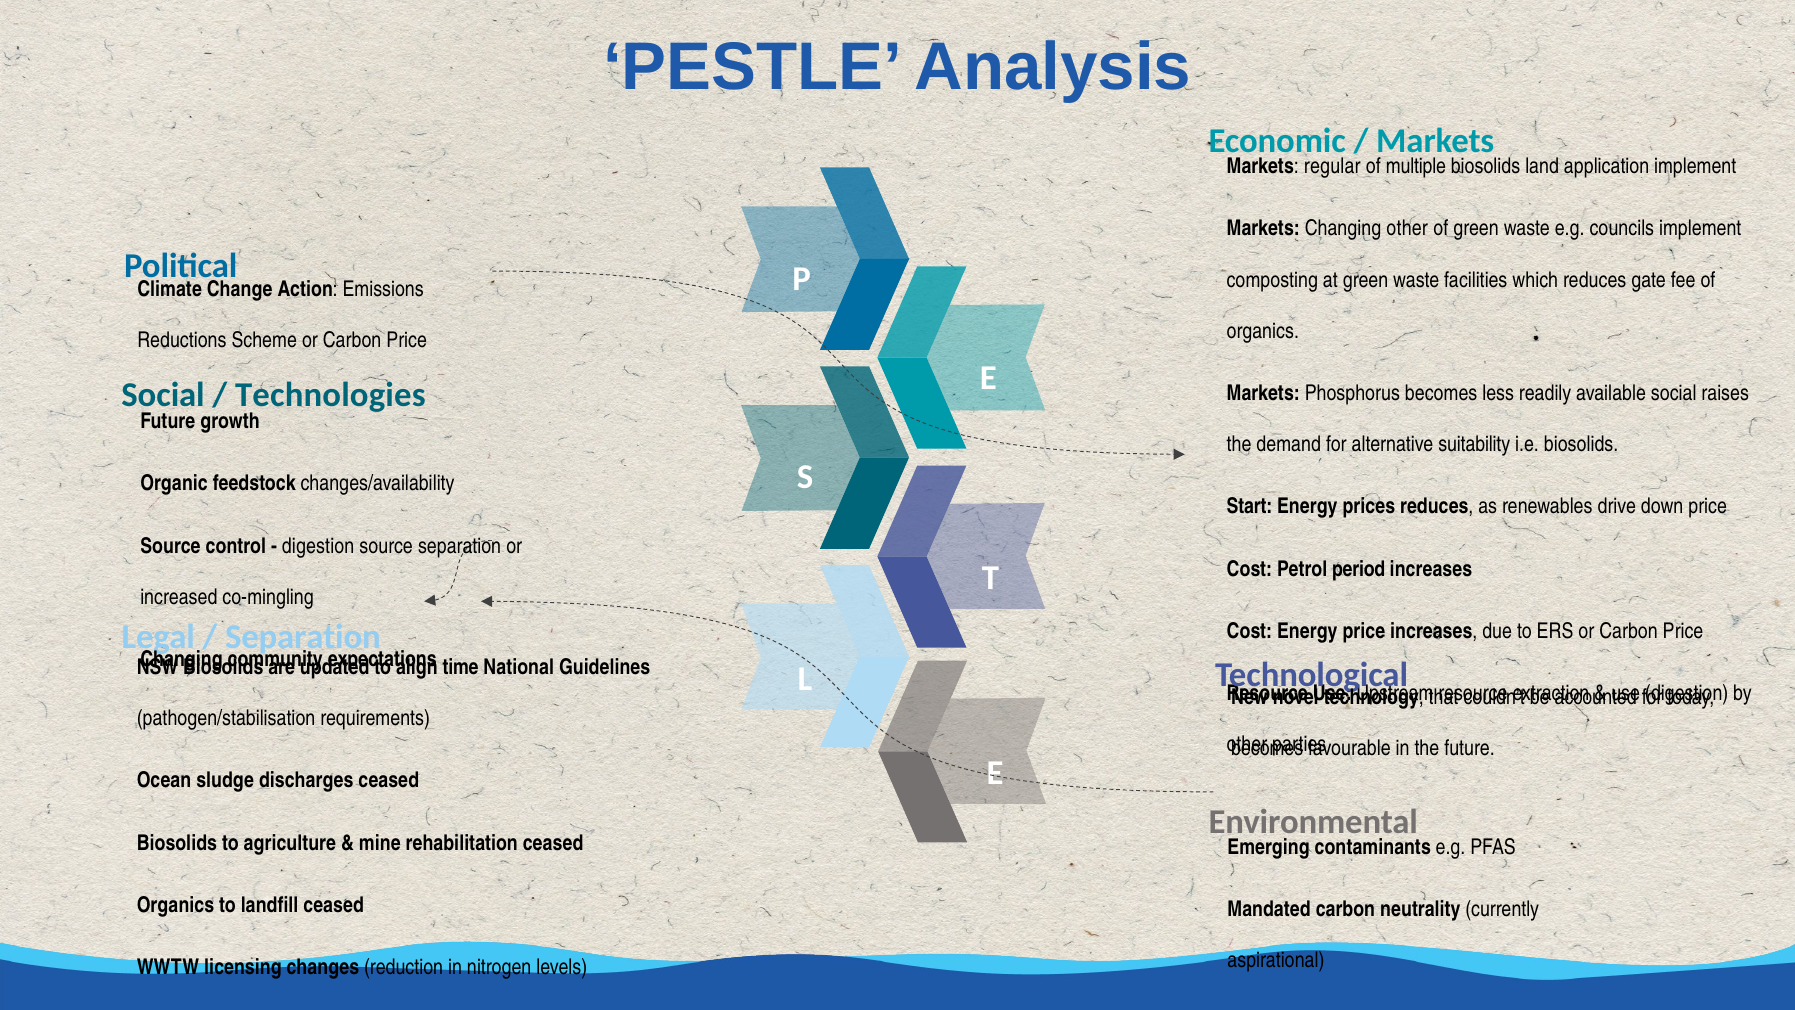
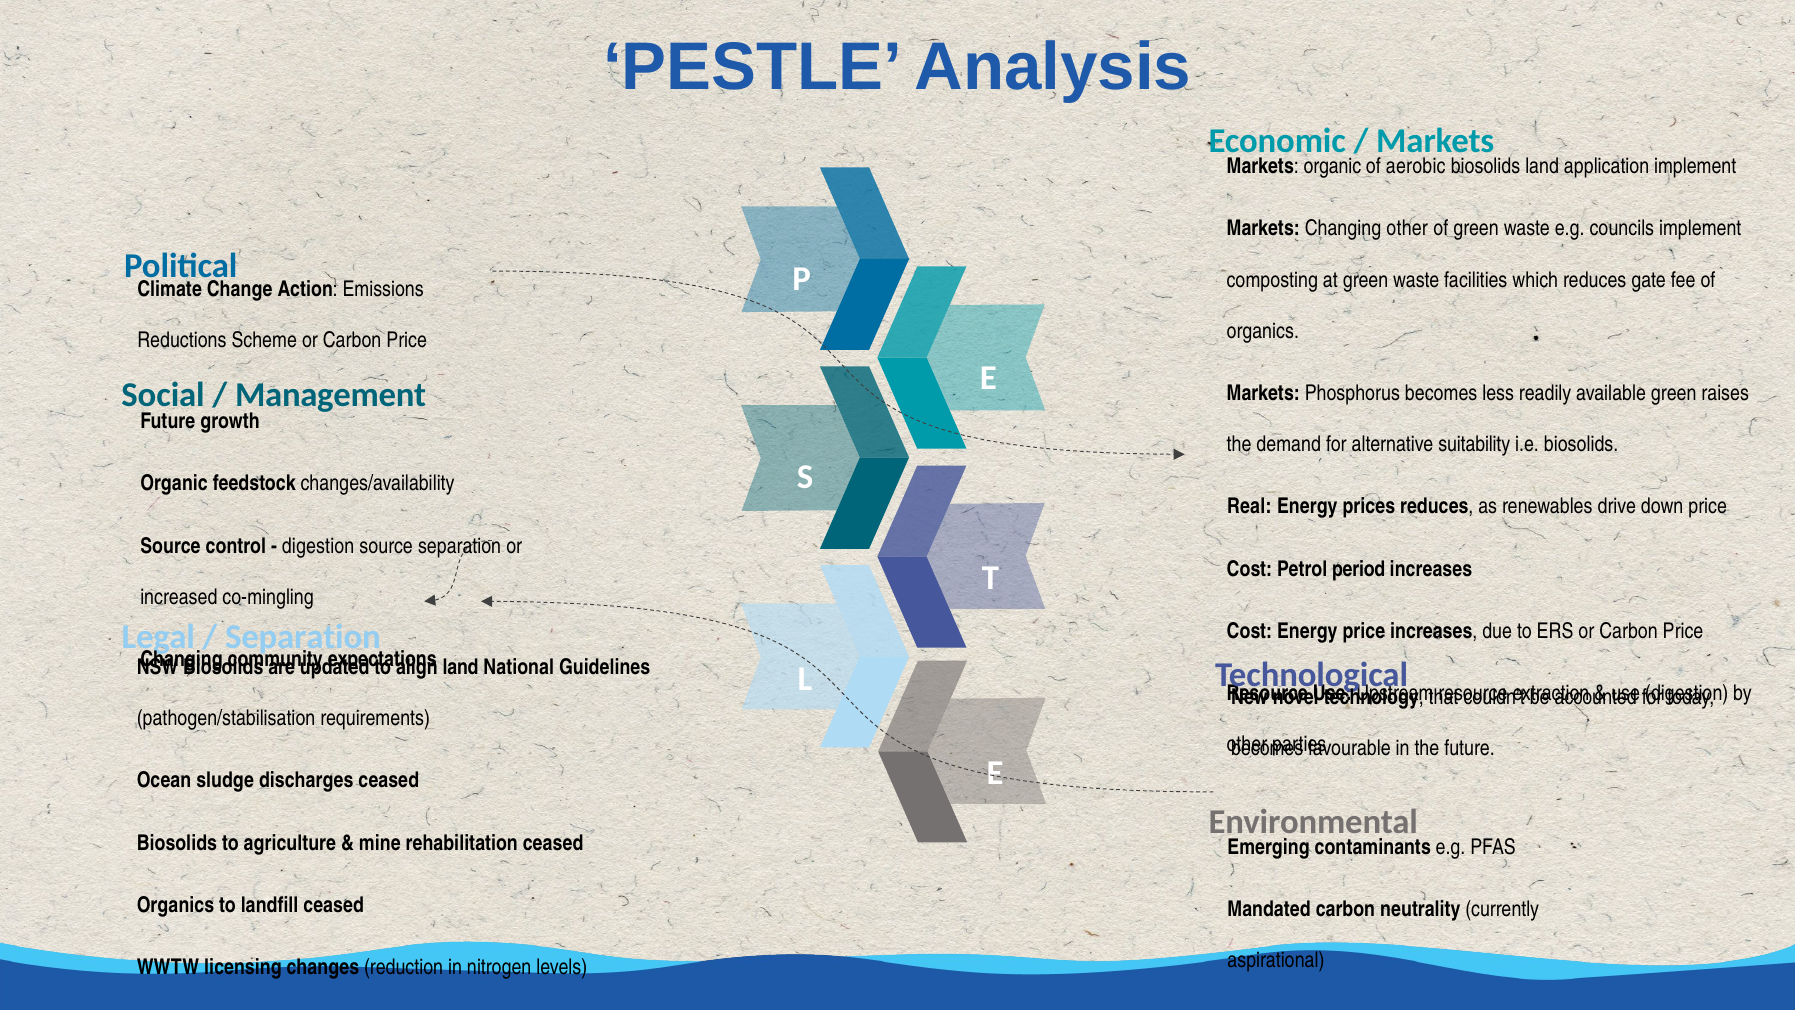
Markets regular: regular -> organic (1332, 166)
multiple: multiple -> aerobic (1416, 166)
Technologies: Technologies -> Management (331, 395)
available social: social -> green (1674, 393)
Start: Start -> Real (1249, 506)
time: time -> land (461, 667)
